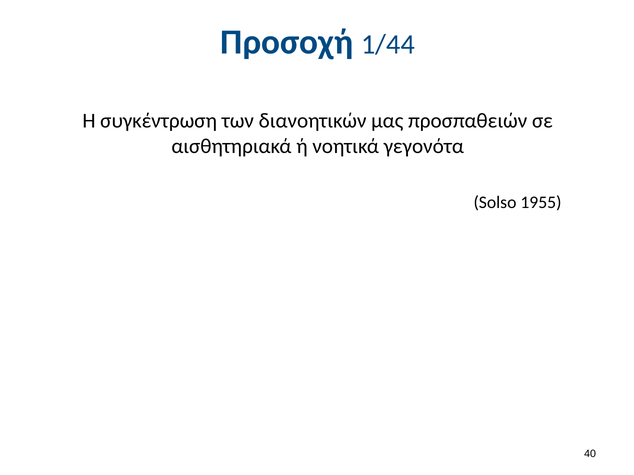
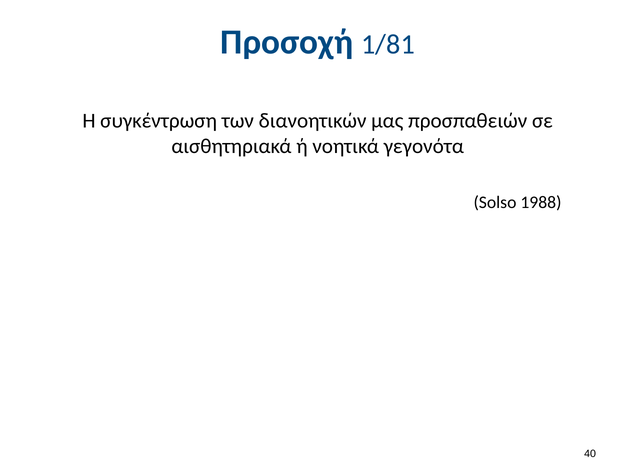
1/44: 1/44 -> 1/81 (388, 44)
1955: 1955 -> 1988 (541, 203)
